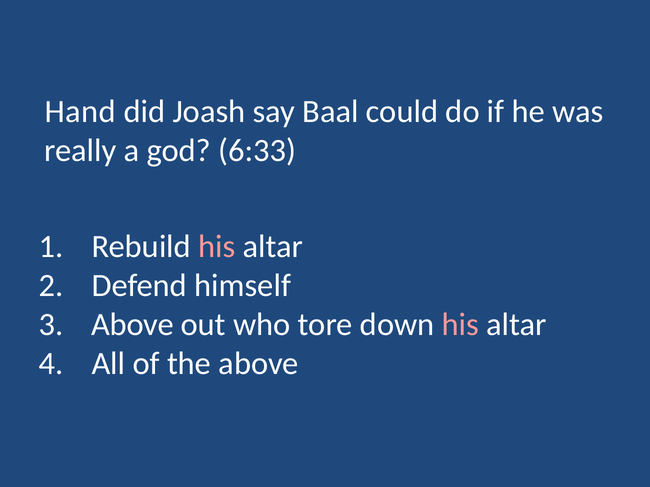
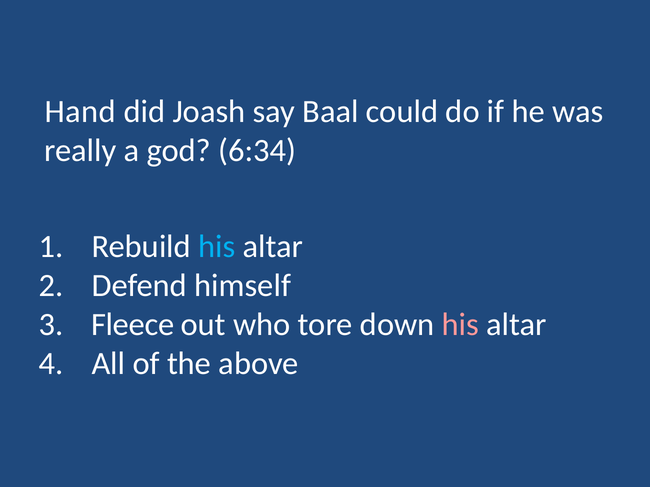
6:33: 6:33 -> 6:34 (257, 151)
his colour: pink -> light blue (217, 247)
Above: Above -> Fleece (133, 325)
